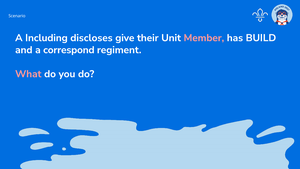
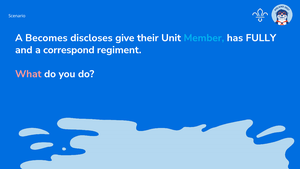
Including: Including -> Becomes (46, 38)
Member colour: pink -> light blue (204, 38)
BUILD: BUILD -> FULLY (261, 38)
